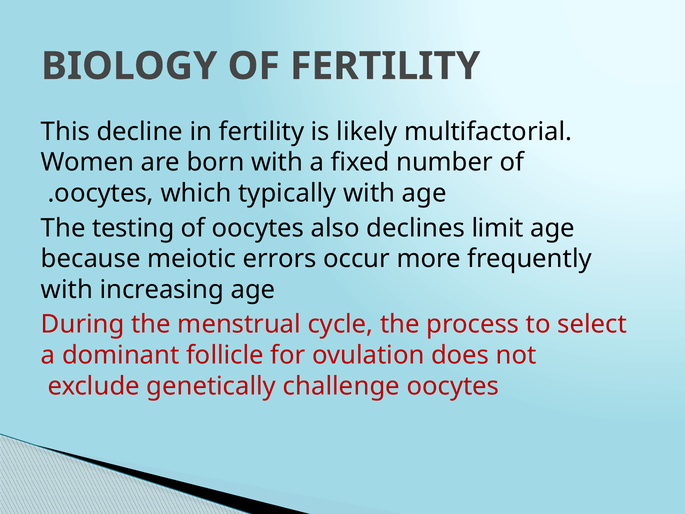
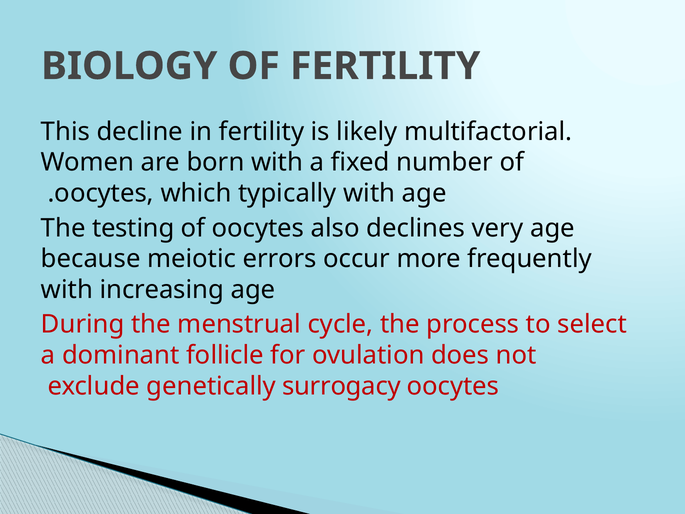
limit: limit -> very (497, 228)
challenge: challenge -> surrogacy (341, 386)
